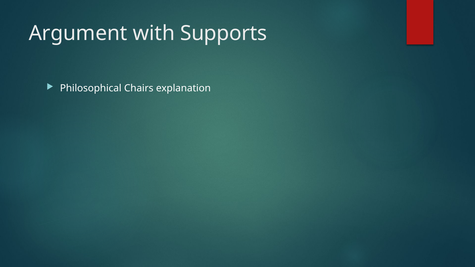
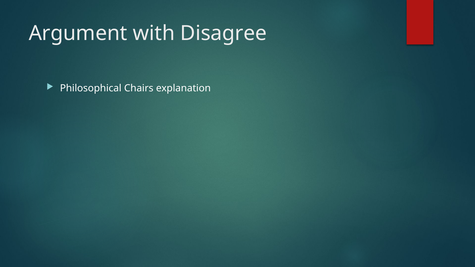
Supports: Supports -> Disagree (224, 33)
